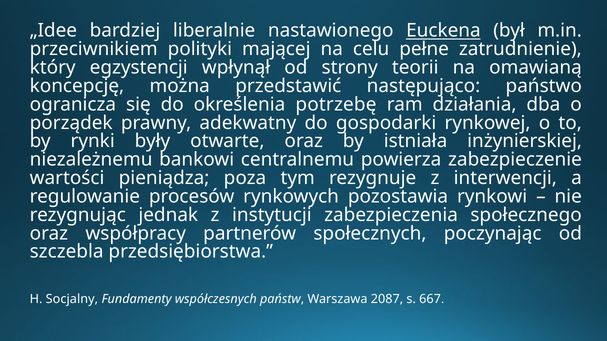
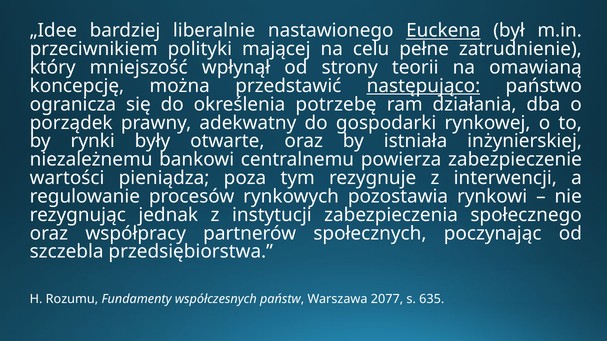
egzystencji: egzystencji -> mniejszość (139, 68)
następująco underline: none -> present (423, 86)
Socjalny: Socjalny -> Rozumu (72, 300)
2087: 2087 -> 2077 (387, 300)
667: 667 -> 635 (432, 300)
